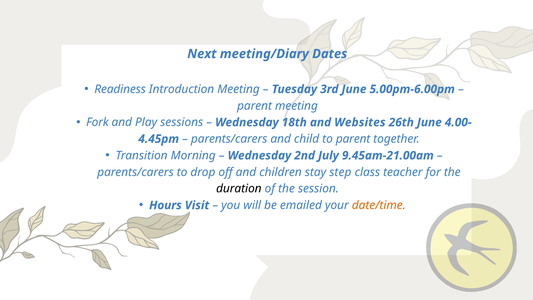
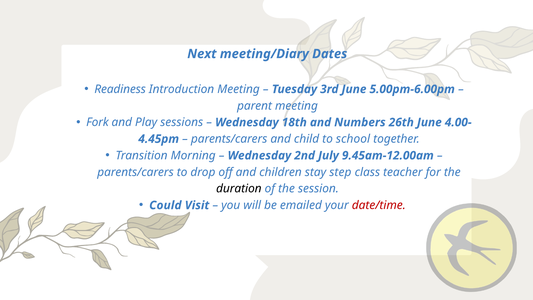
Websites: Websites -> Numbers (360, 122)
to parent: parent -> school (353, 139)
9.45am-21.00am: 9.45am-21.00am -> 9.45am-12.00am (388, 155)
Hours: Hours -> Could (165, 205)
date/time colour: orange -> red (379, 205)
